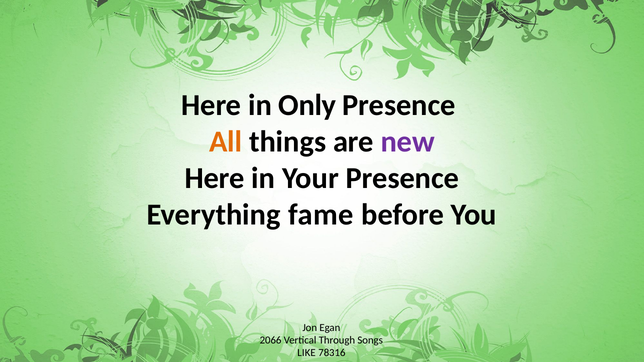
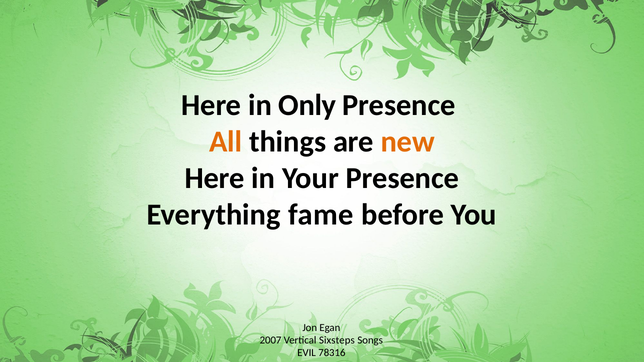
new colour: purple -> orange (408, 142)
2066: 2066 -> 2007 (271, 340)
Through: Through -> Sixsteps (337, 340)
LIKE: LIKE -> EVIL (307, 353)
